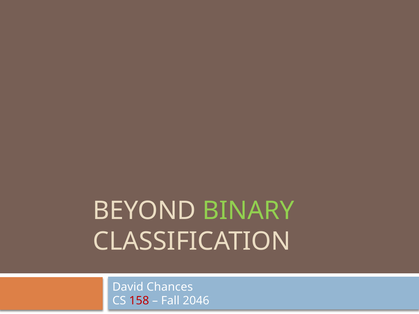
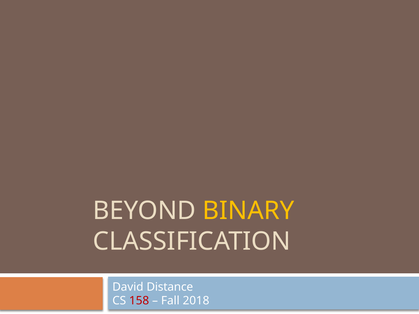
BINARY colour: light green -> yellow (248, 211)
Chances: Chances -> Distance (170, 287)
2046: 2046 -> 2018 (196, 301)
